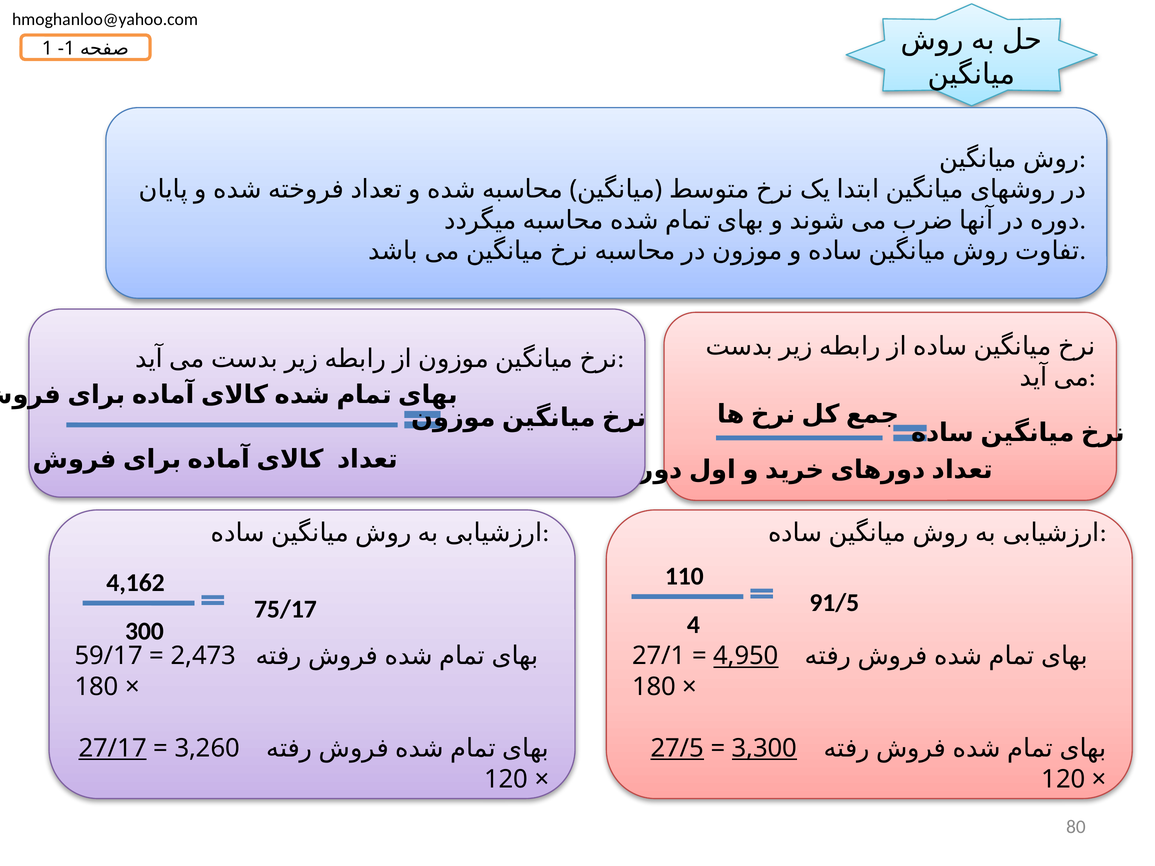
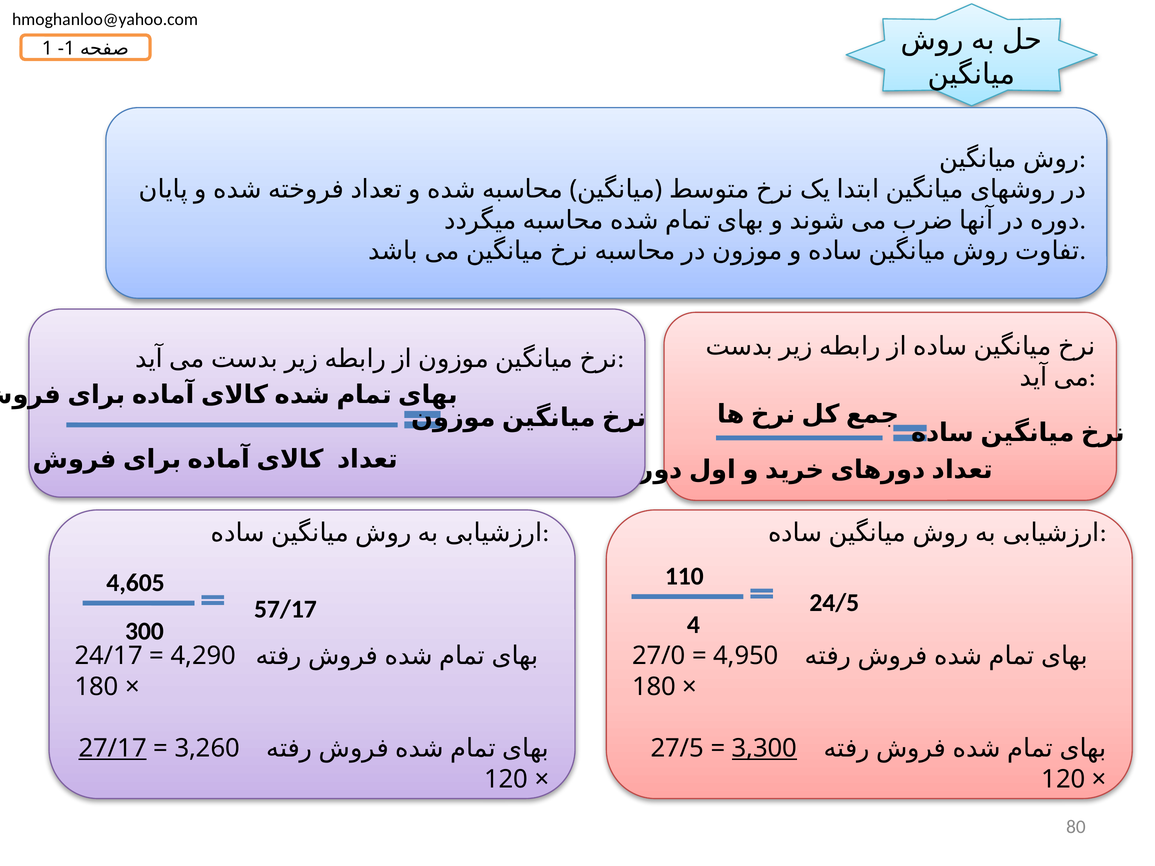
4,162: 4,162 -> 4,605 (136, 583)
91/5: 91/5 -> 24/5 (834, 603)
75/17: 75/17 -> 57/17 (285, 609)
59/17: 59/17 -> 24/17 (109, 656)
2,473: 2,473 -> 4,290 (203, 656)
27/1: 27/1 -> 27/0 (659, 656)
4,950 underline: present -> none (746, 656)
27/5 underline: present -> none (677, 749)
